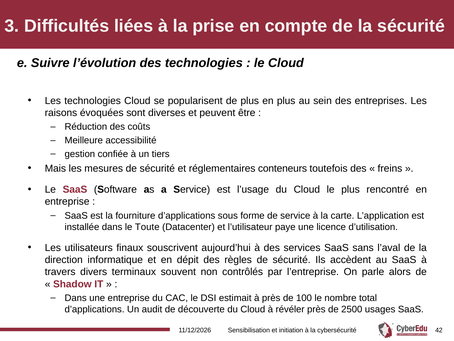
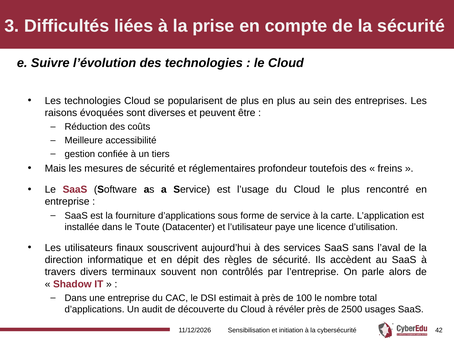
conteneurs: conteneurs -> profondeur (282, 168)
